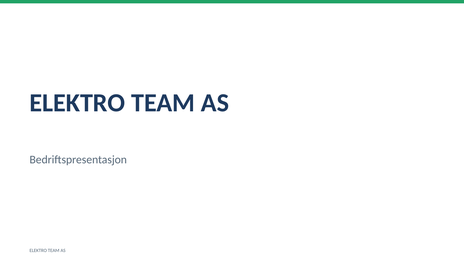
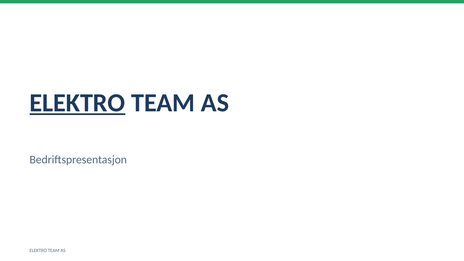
ELEKTRO underline: none -> present (77, 103)
